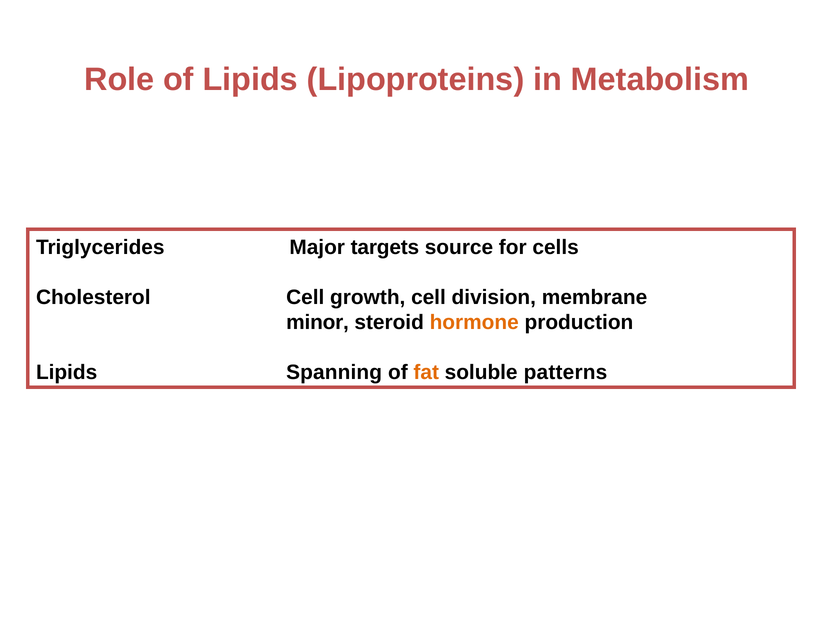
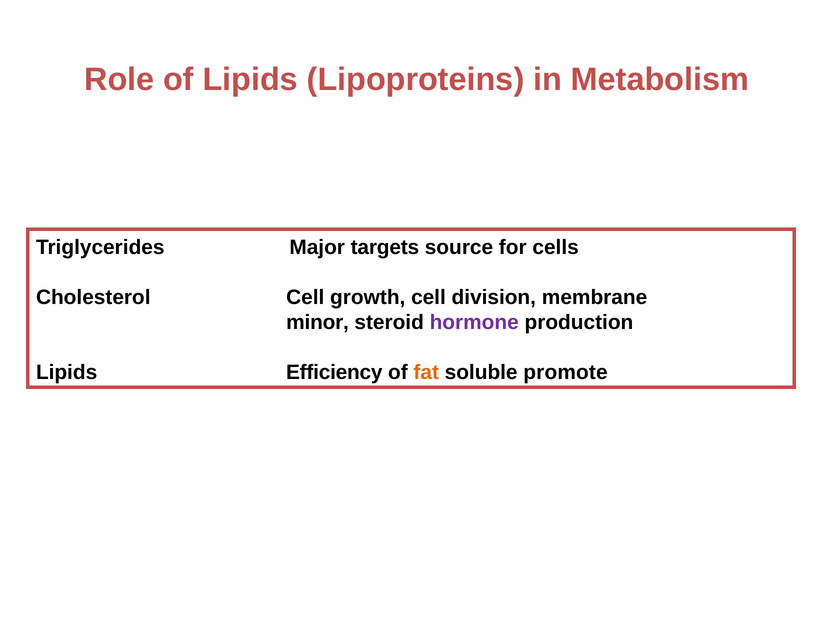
hormone colour: orange -> purple (474, 322)
Spanning: Spanning -> Efficiency (334, 372)
patterns: patterns -> promote (566, 372)
